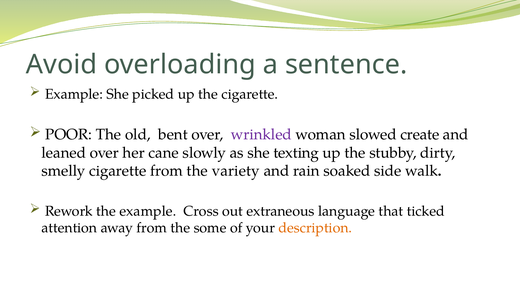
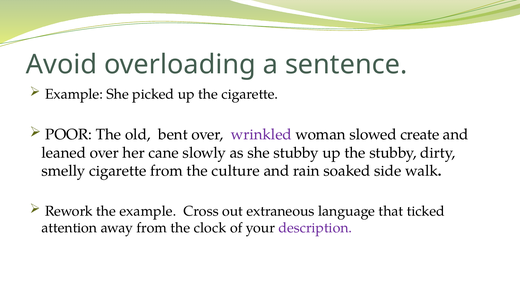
she texting: texting -> stubby (296, 152)
variety: variety -> culture (236, 171)
some: some -> clock (210, 228)
description colour: orange -> purple (315, 228)
